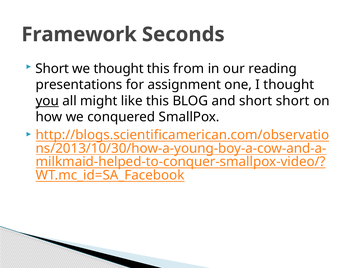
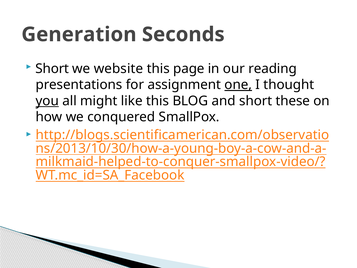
Framework: Framework -> Generation (79, 34)
we thought: thought -> website (118, 69)
from: from -> page (189, 69)
one underline: none -> present (238, 85)
short short: short -> these (293, 101)
